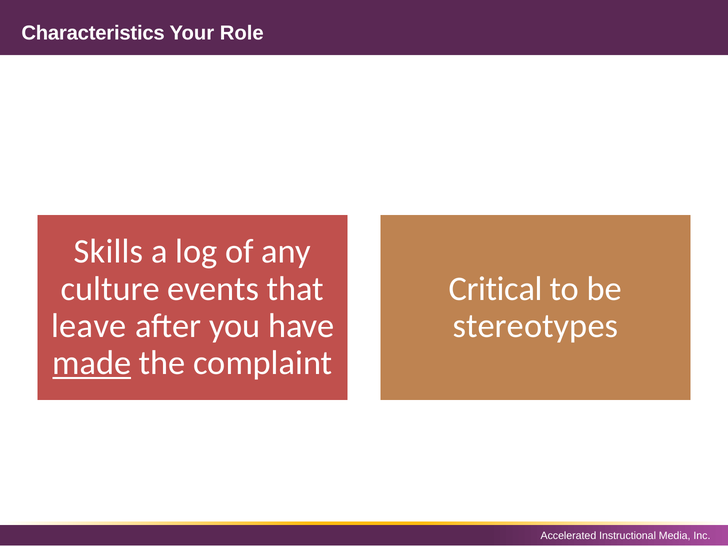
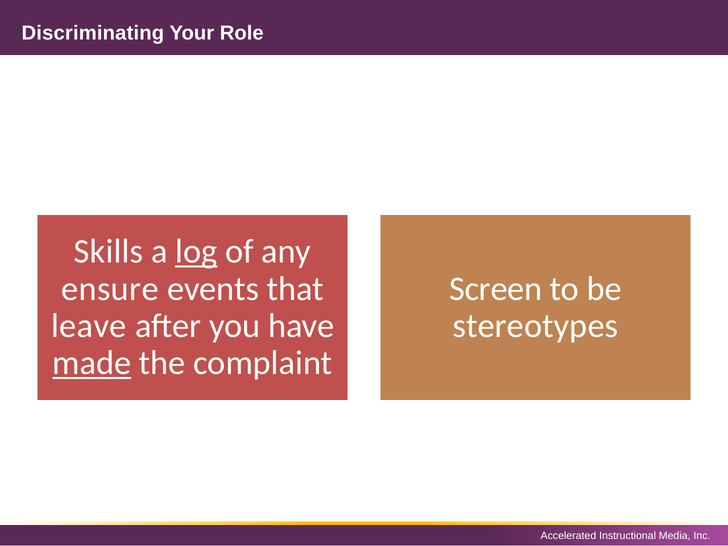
Characteristics: Characteristics -> Discriminating (93, 33)
log underline: none -> present (196, 252)
culture: culture -> ensure (110, 289)
Critical: Critical -> Screen (496, 289)
